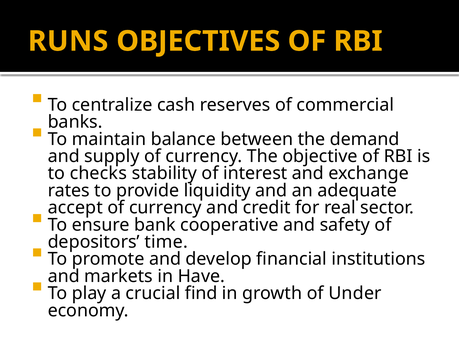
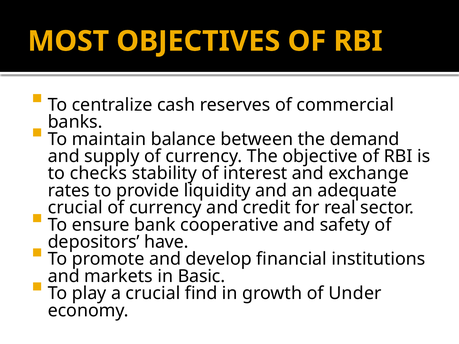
RUNS: RUNS -> MOST (68, 41)
accept: accept -> crucial (75, 208)
time: time -> have (166, 242)
Have: Have -> Basic (201, 276)
